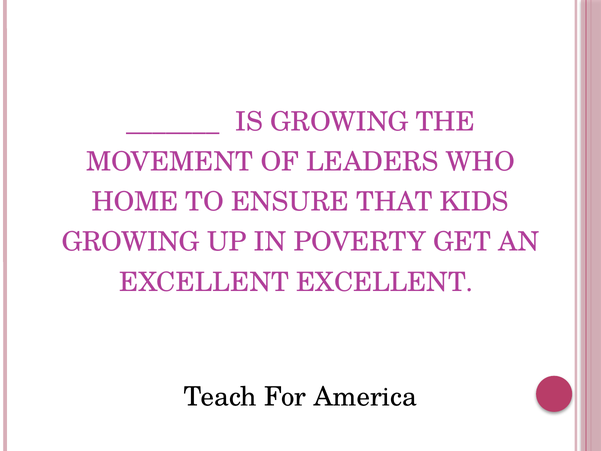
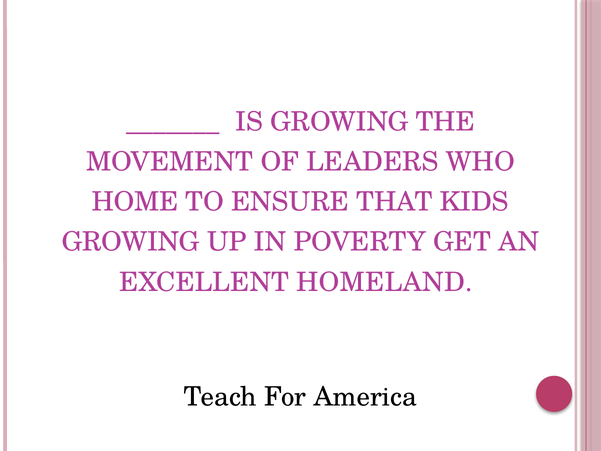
EXCELLENT EXCELLENT: EXCELLENT -> HOMELAND (385, 282)
